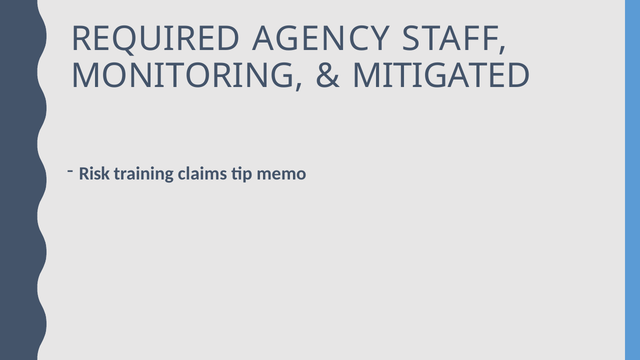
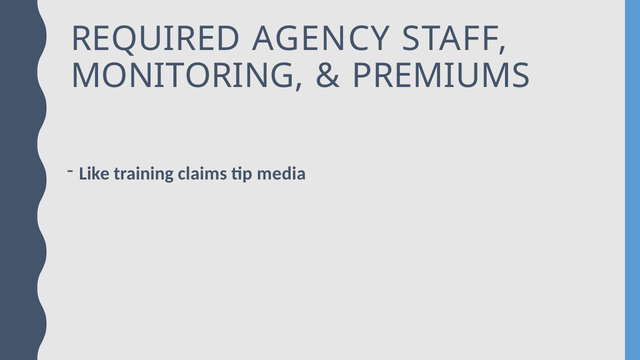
MITIGATED: MITIGATED -> PREMIUMS (441, 76)
Risk: Risk -> Like (94, 173)
memo: memo -> media (281, 173)
